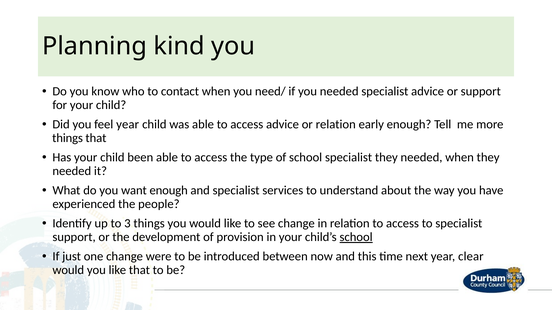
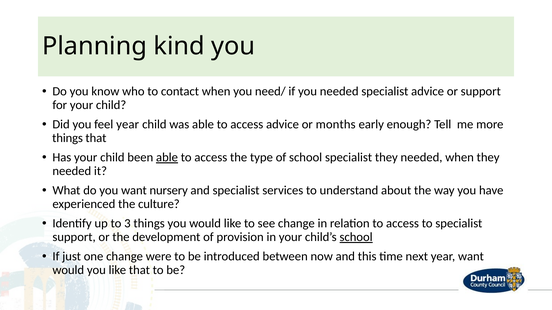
or relation: relation -> months (336, 125)
able underline: none -> present (167, 158)
want enough: enough -> nursery (169, 191)
people: people -> culture (159, 204)
year clear: clear -> want (471, 257)
